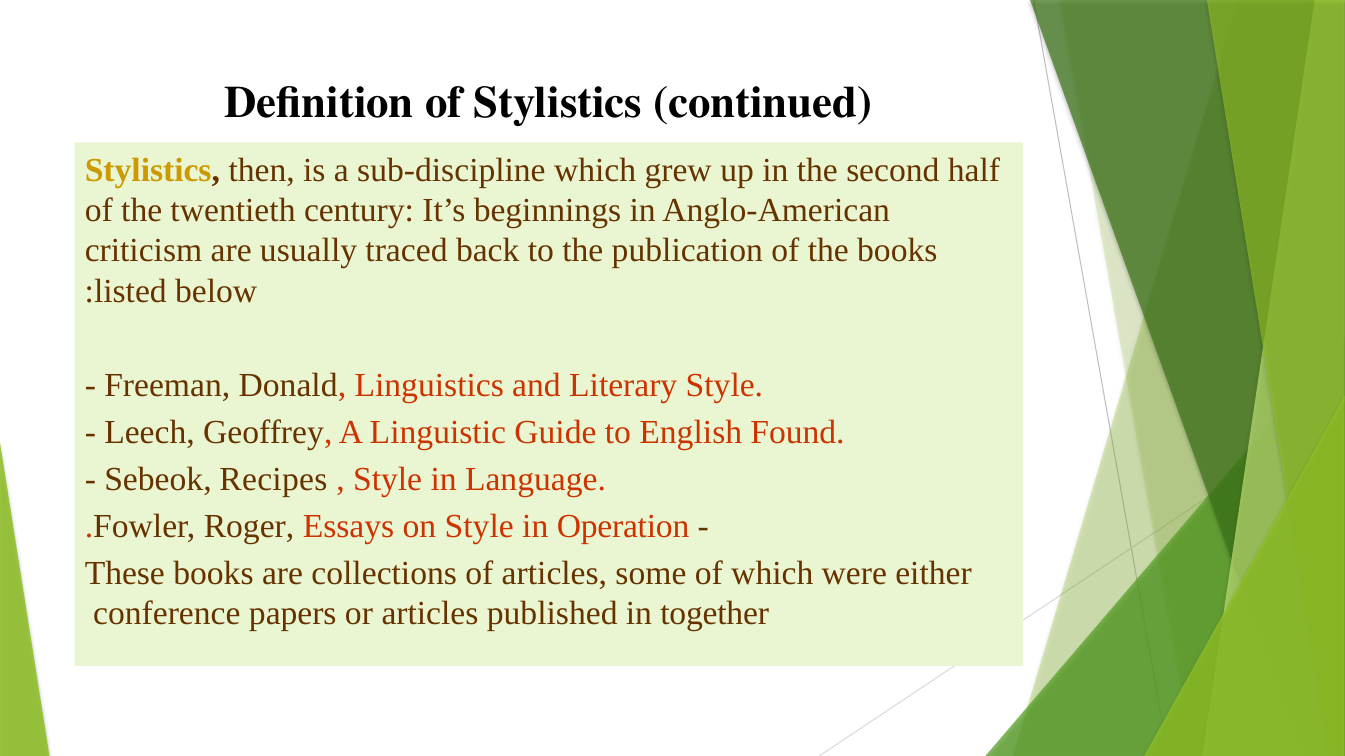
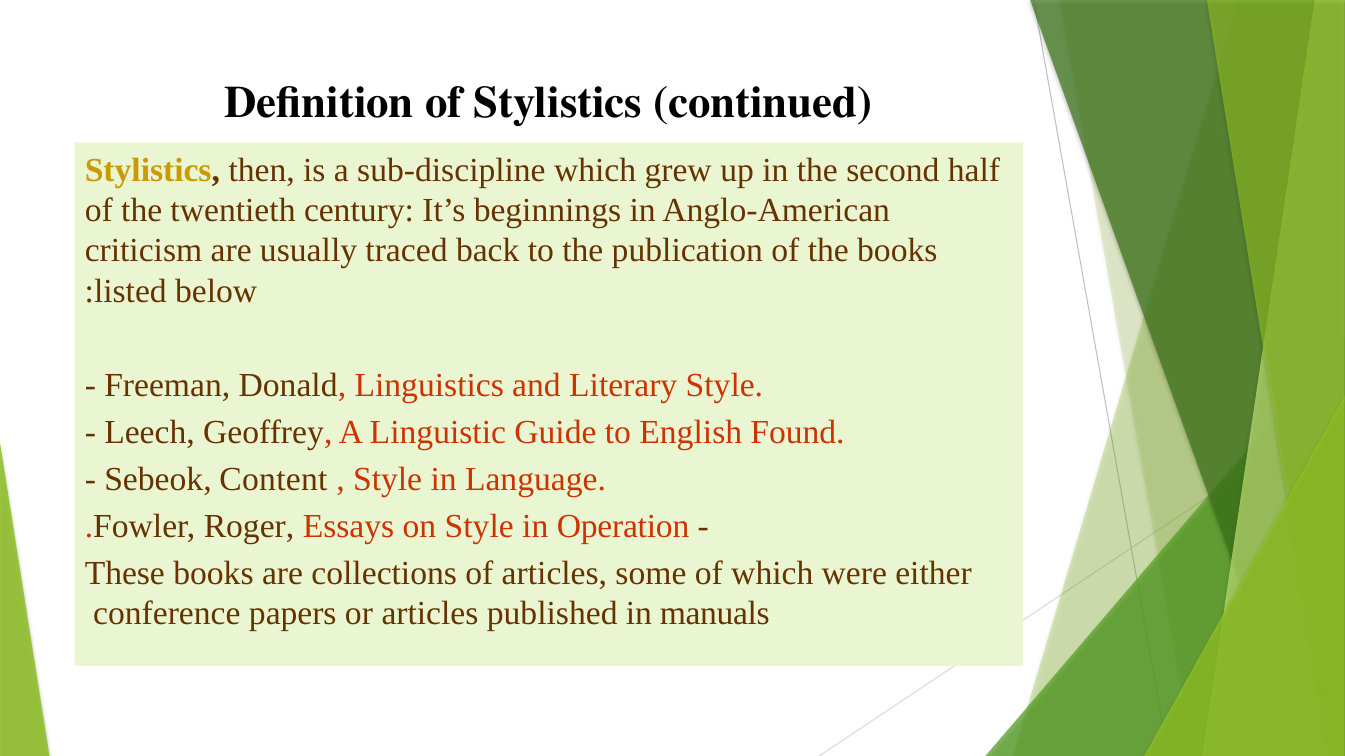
Recipes: Recipes -> Content (273, 479)
together: together -> manuals (715, 614)
